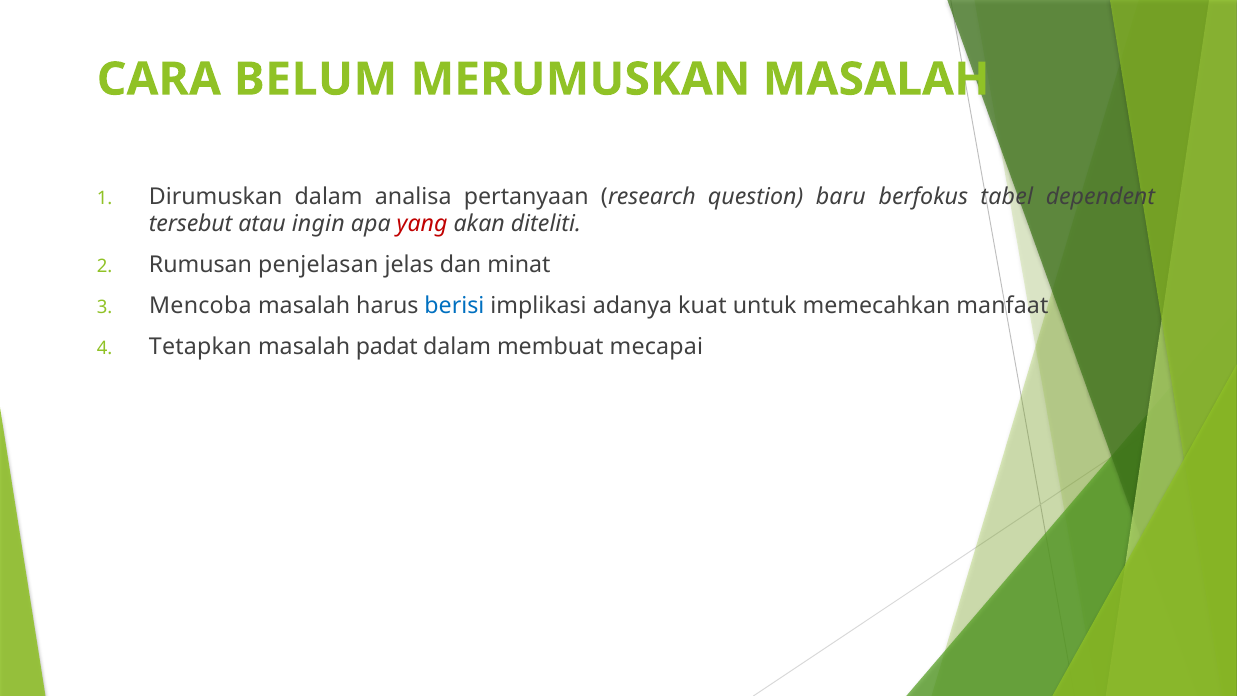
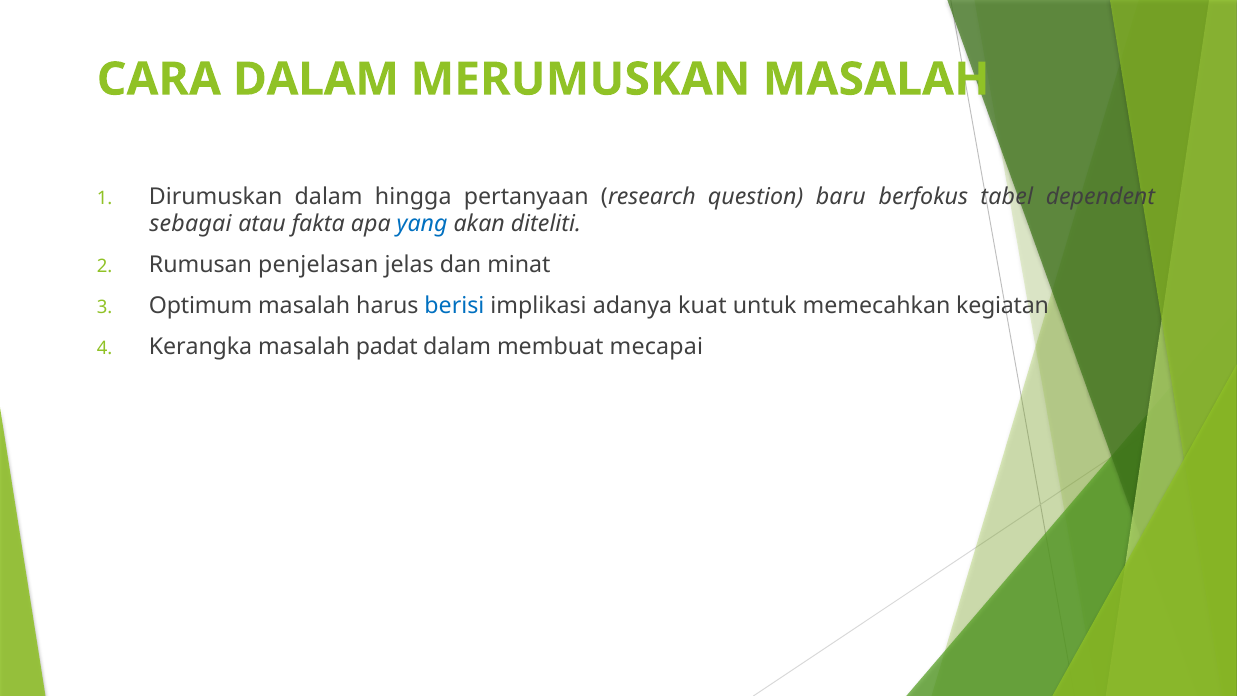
CARA BELUM: BELUM -> DALAM (316, 79)
analisa: analisa -> hingga (413, 196)
tersebut: tersebut -> sebagai (190, 224)
ingin: ingin -> fakta (318, 224)
yang colour: red -> blue (422, 224)
Mencoba: Mencoba -> Optimum (201, 306)
manfaat: manfaat -> kegiatan (1003, 306)
Tetapkan: Tetapkan -> Kerangka (201, 346)
